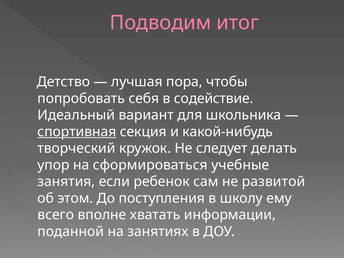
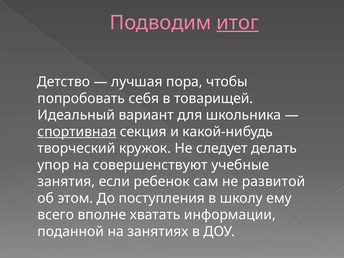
итог underline: none -> present (238, 23)
содействие: содействие -> товарищей (214, 98)
сформироваться: сформироваться -> совершенствуют (150, 165)
